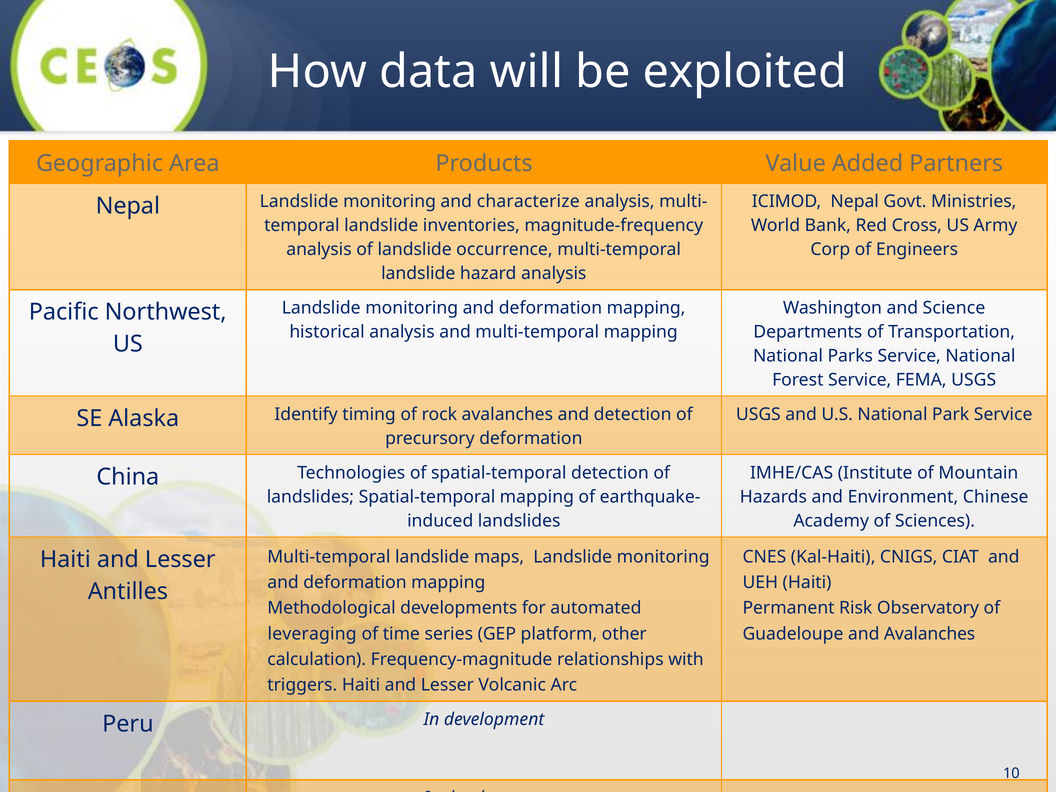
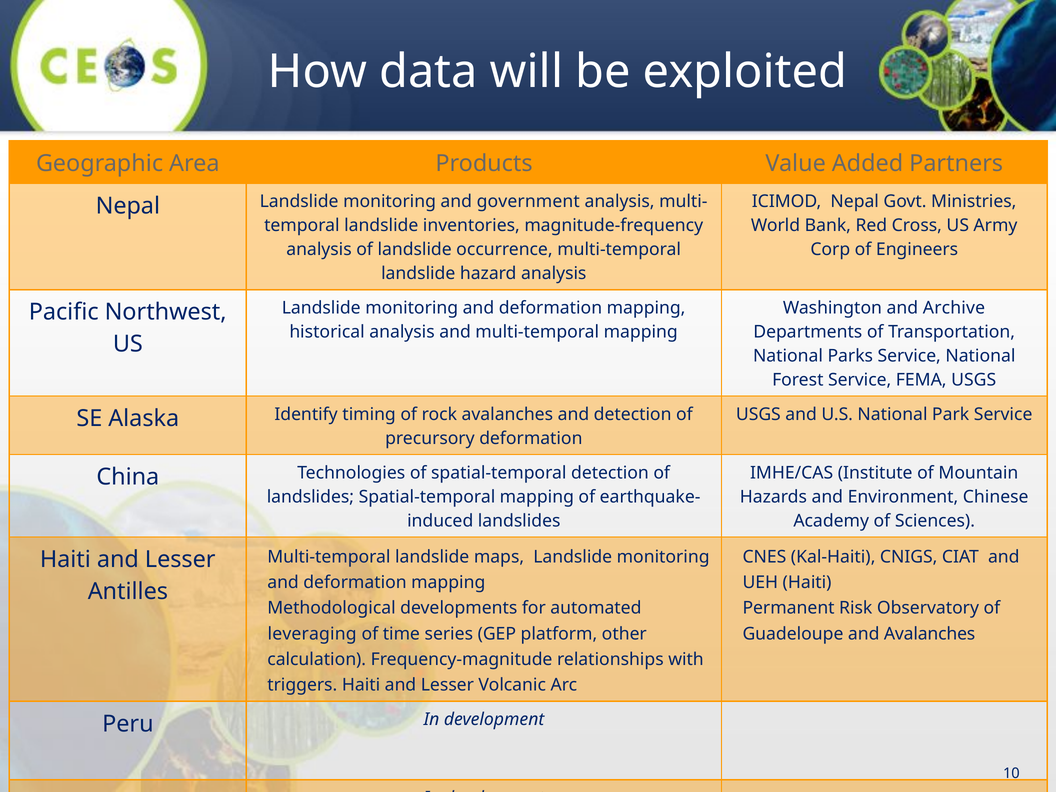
characterize: characterize -> government (528, 202)
Science: Science -> Archive (954, 308)
